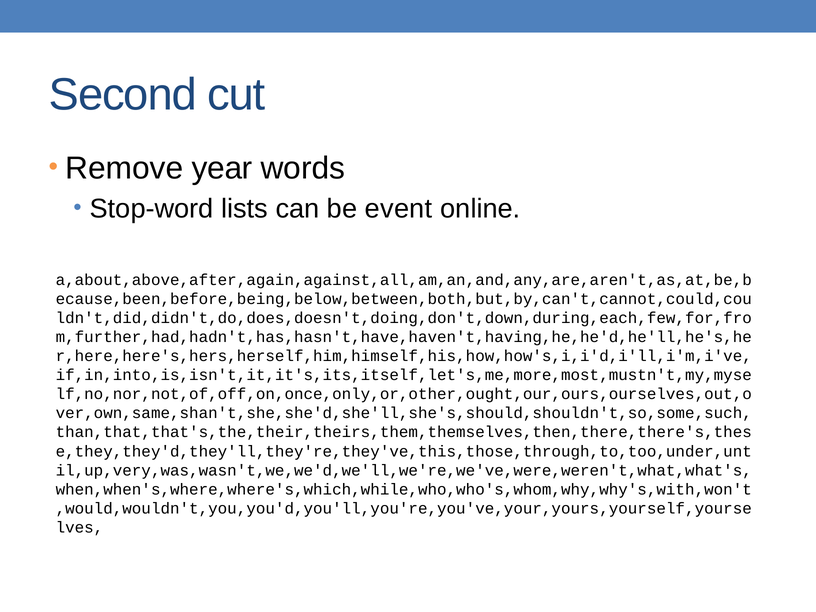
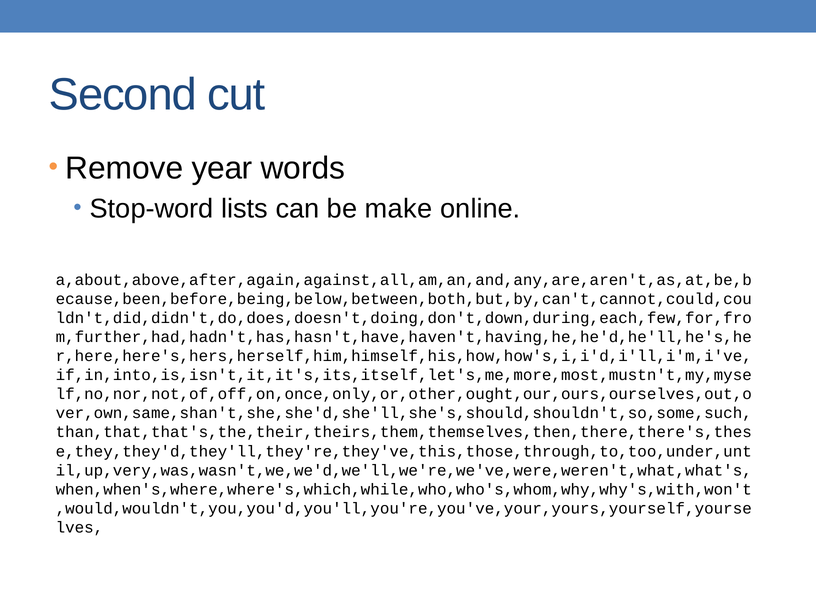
event: event -> make (399, 209)
